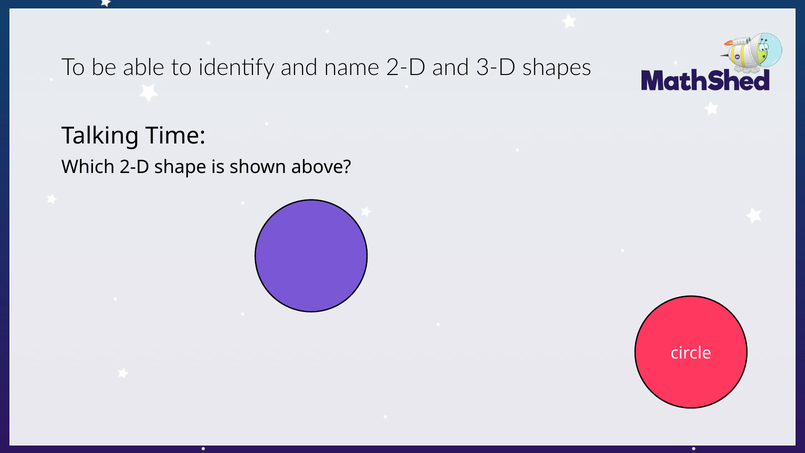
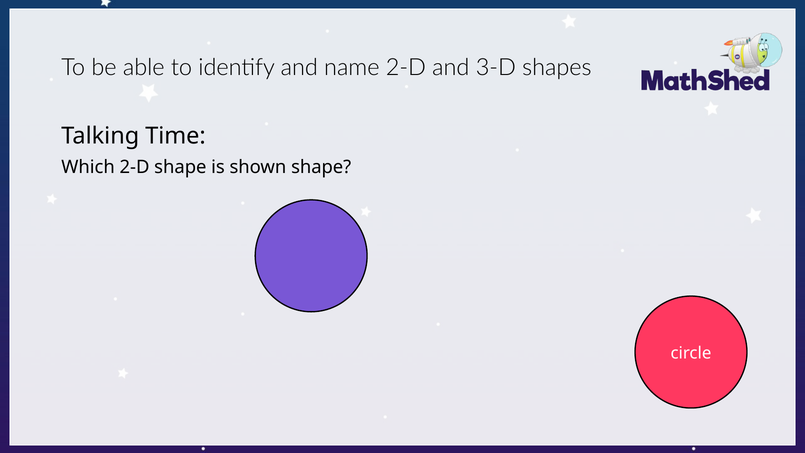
shown above: above -> shape (321, 167)
